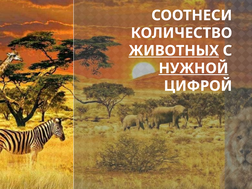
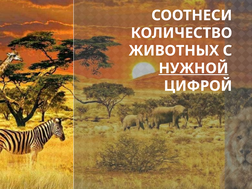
ЖИВОТНЫХ underline: present -> none (174, 51)
